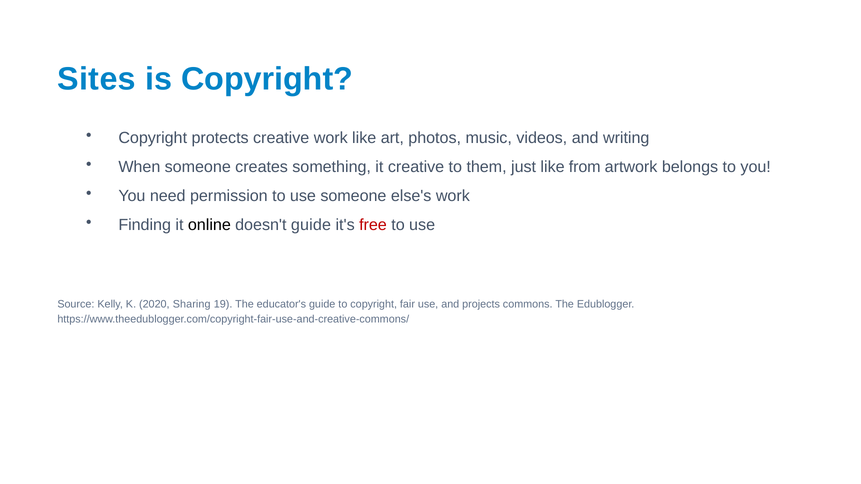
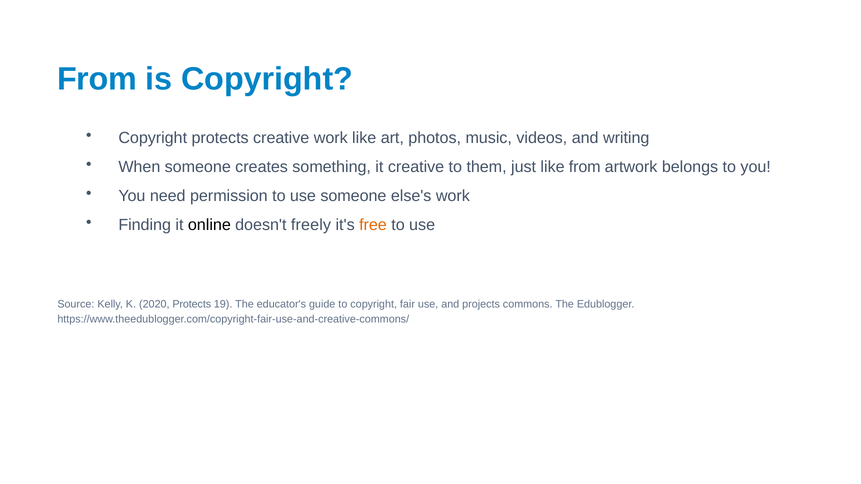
Sites: Sites -> From (97, 79)
doesn't guide: guide -> freely (311, 225)
free colour: red -> orange (373, 225)
2020 Sharing: Sharing -> Protects (192, 304)
